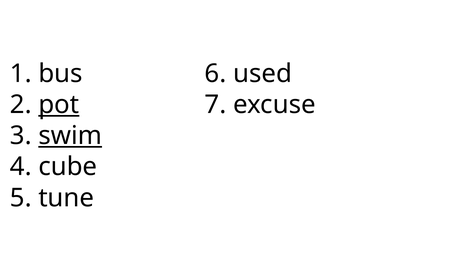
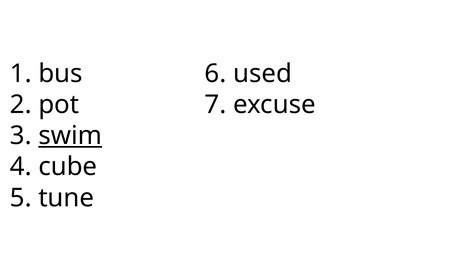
pot underline: present -> none (59, 105)
